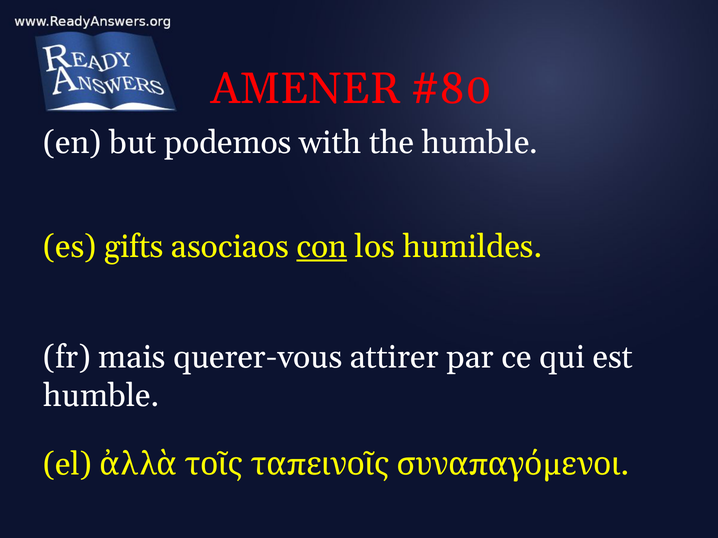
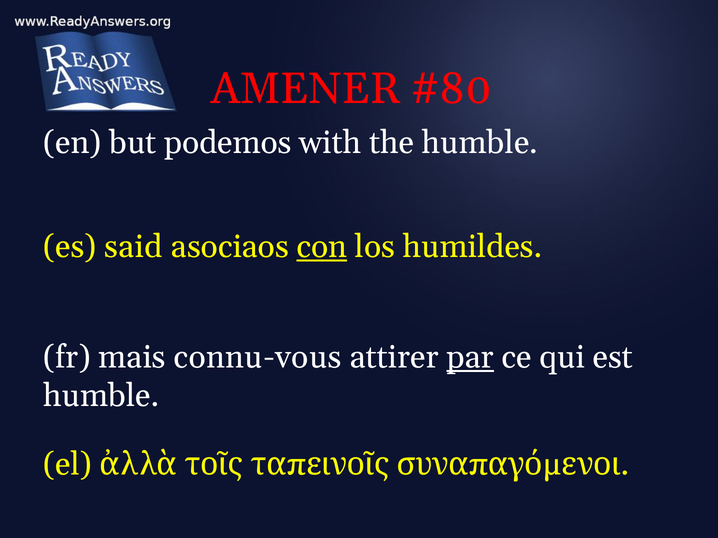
gifts: gifts -> said (134, 247)
querer-vous: querer-vous -> connu-vous (258, 358)
par underline: none -> present (470, 358)
